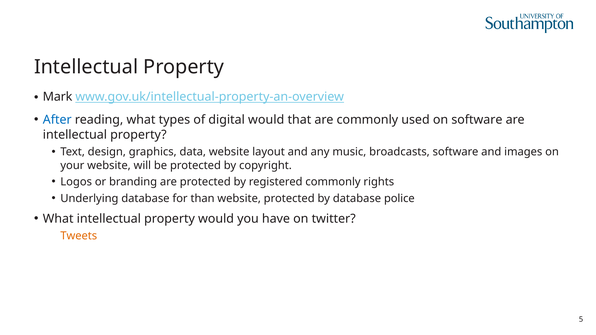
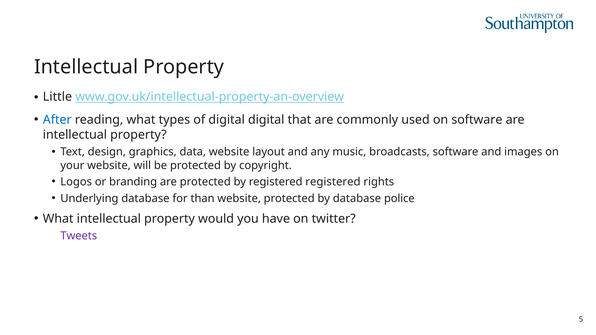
Mark: Mark -> Little (57, 97)
digital would: would -> digital (266, 120)
registered commonly: commonly -> registered (333, 182)
Tweets colour: orange -> purple (79, 236)
